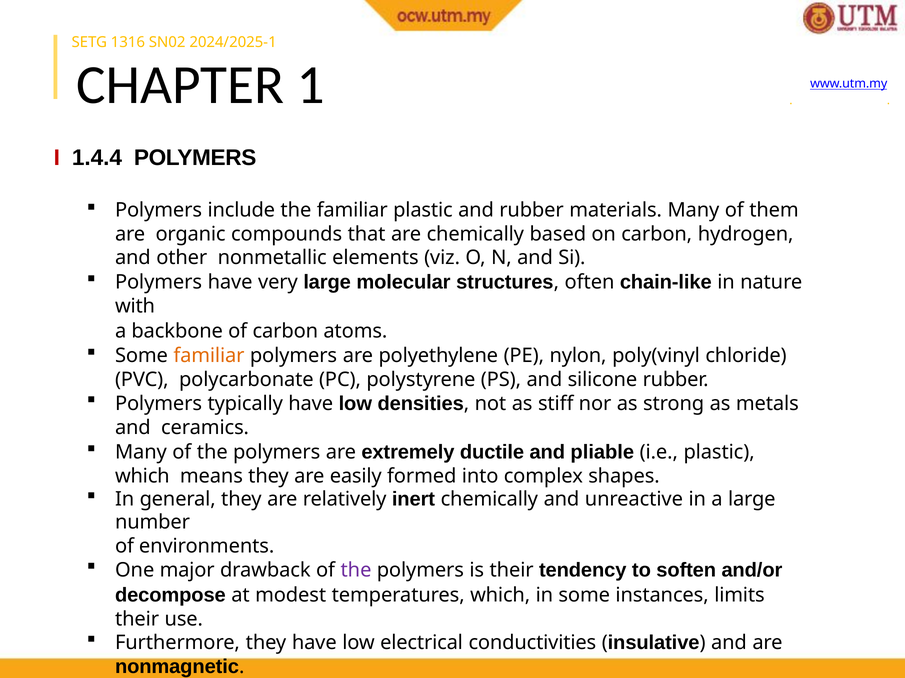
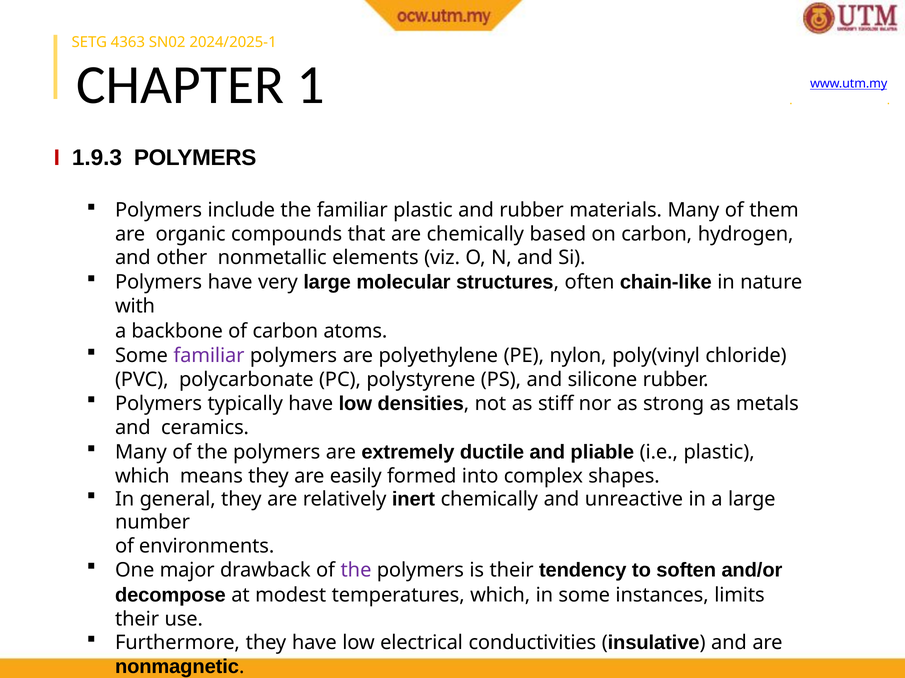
1316: 1316 -> 4363 (128, 42)
1.4.4: 1.4.4 -> 1.9.3 (97, 158)
familiar colour: orange -> purple (209, 356)
